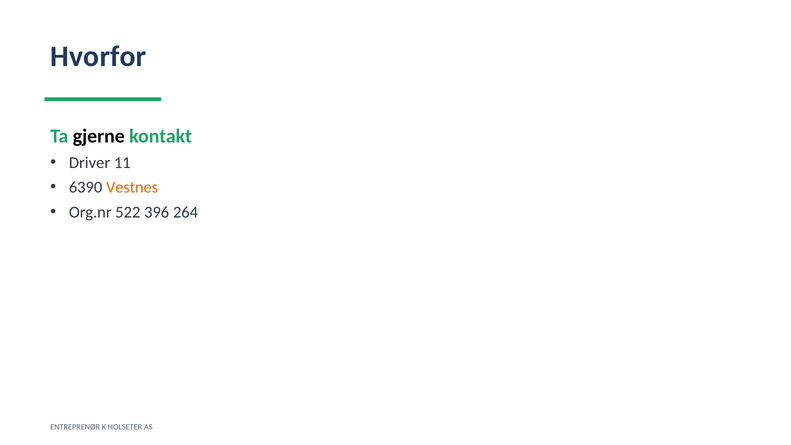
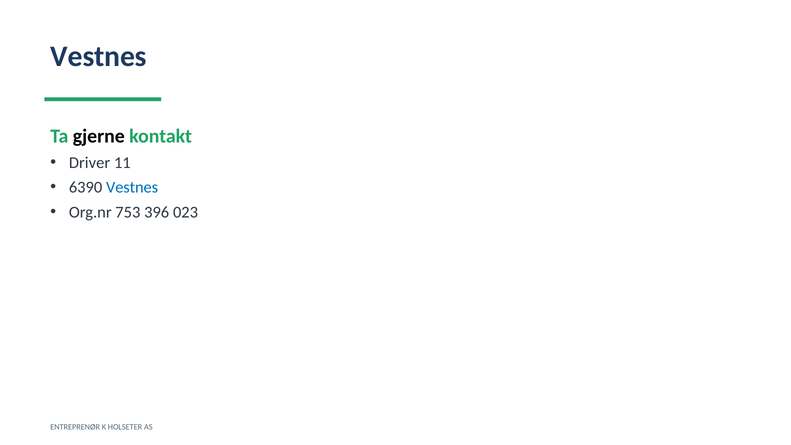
Hvorfor: Hvorfor -> Vestnes (99, 56)
Vestnes colour: orange -> blue (132, 187)
522: 522 -> 753 (128, 212)
264: 264 -> 023 (186, 212)
